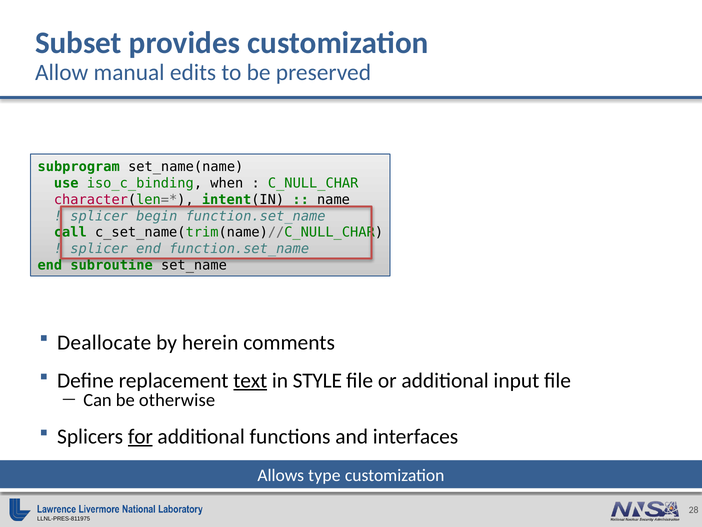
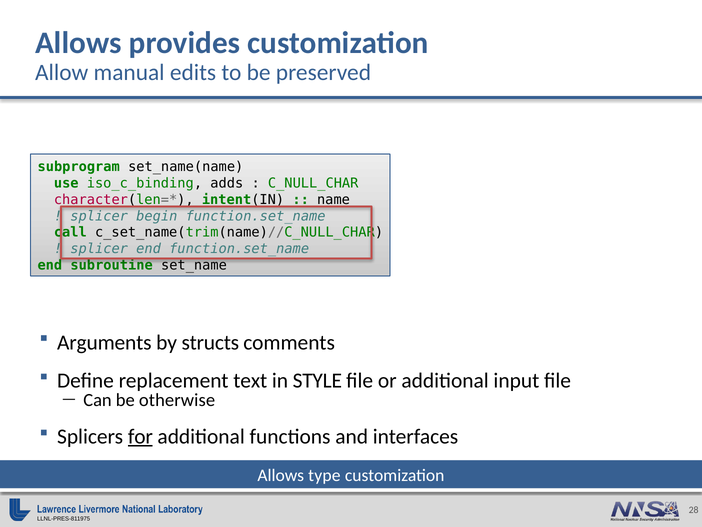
Subset: Subset -> Allows (78, 43)
when: when -> adds (227, 183)
Deallocate: Deallocate -> Arguments (104, 342)
herein: herein -> structs (210, 342)
text underline: present -> none (250, 380)
